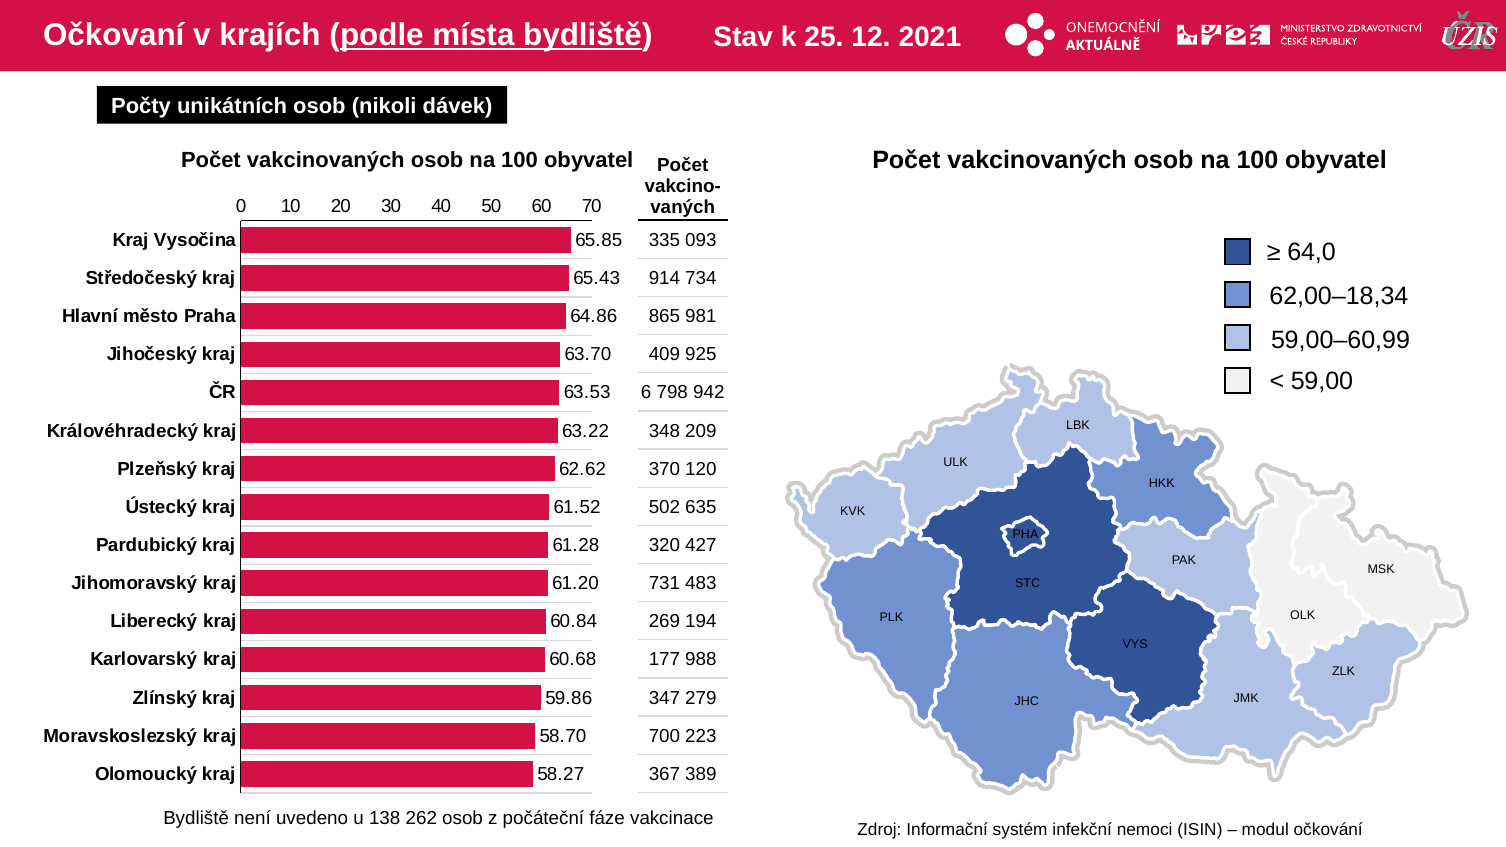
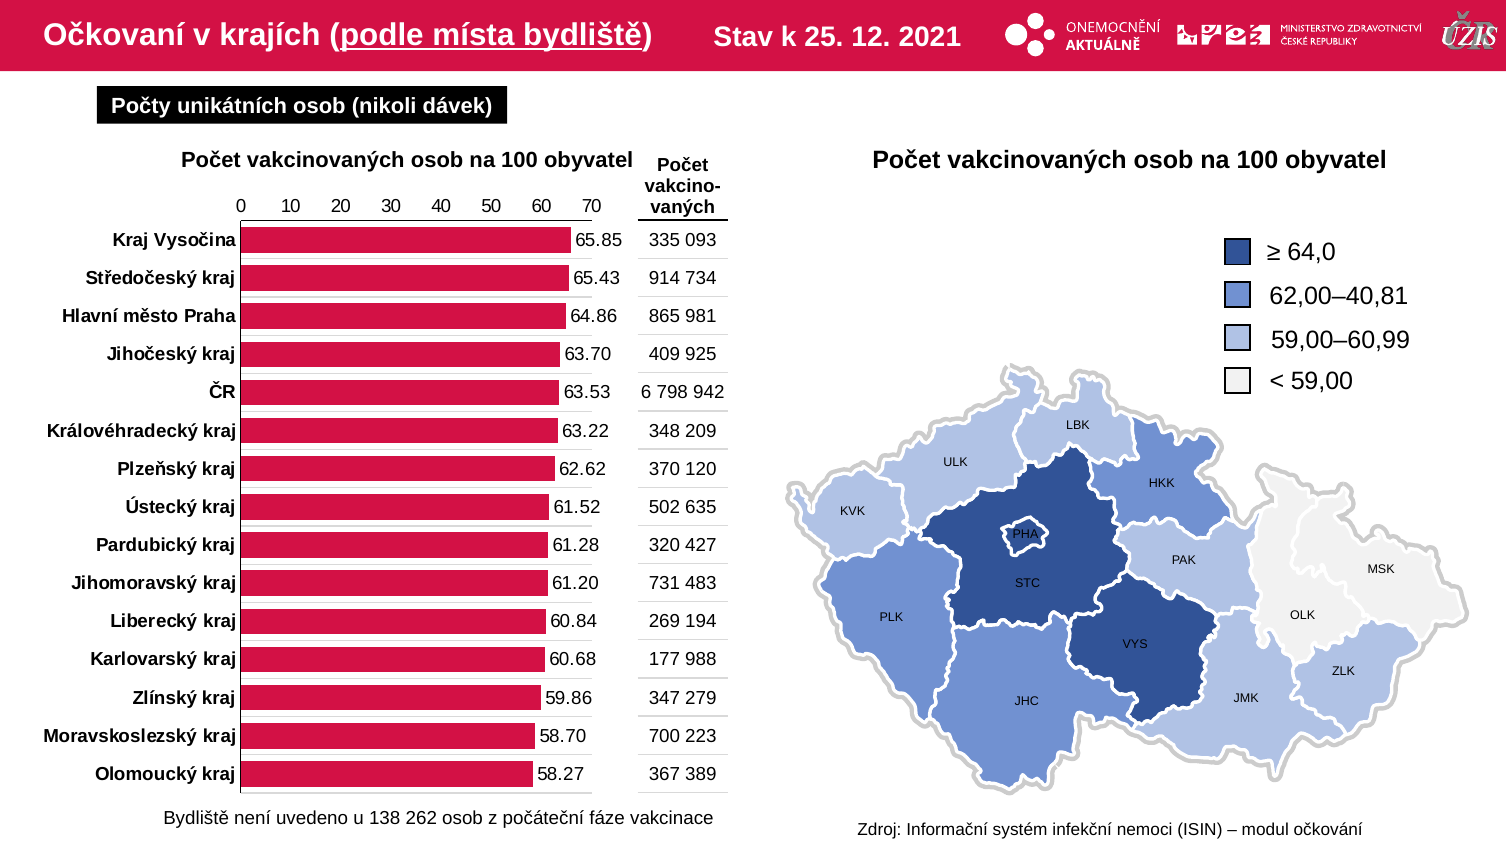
62,00–18,34: 62,00–18,34 -> 62,00–40,81 (1339, 296)
